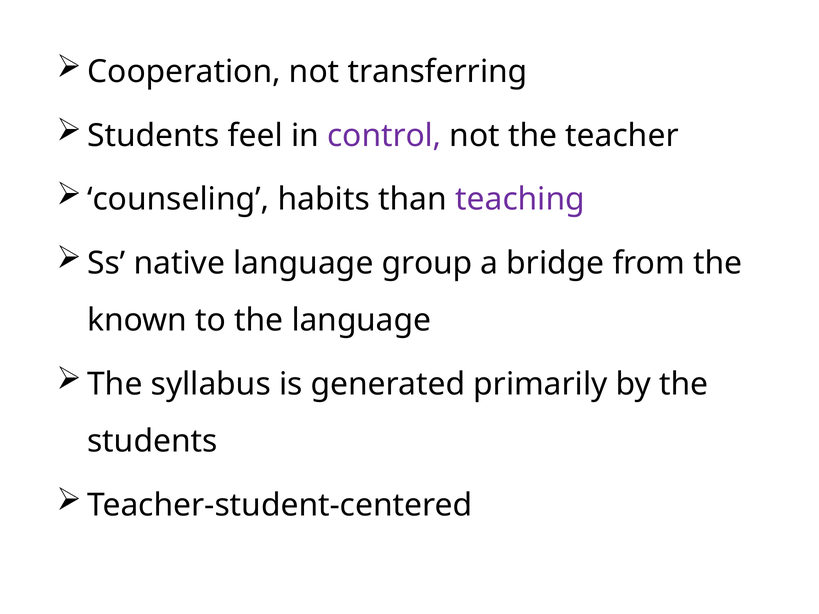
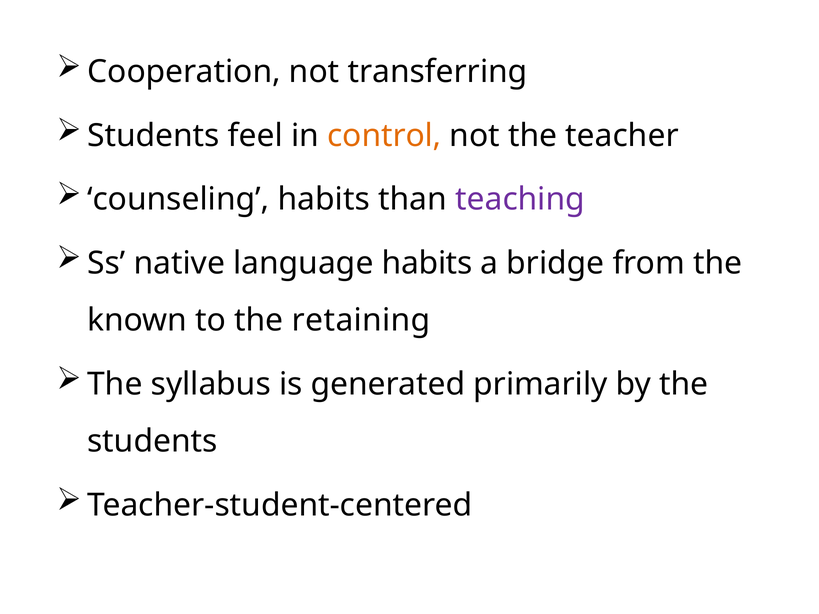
control colour: purple -> orange (384, 136)
language group: group -> habits (427, 263)
the language: language -> retaining (361, 320)
